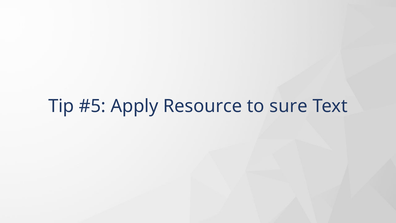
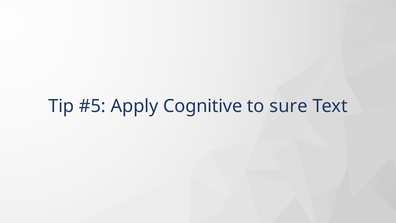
Resource: Resource -> Cognitive (203, 106)
